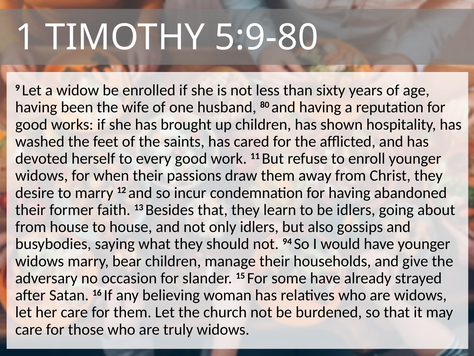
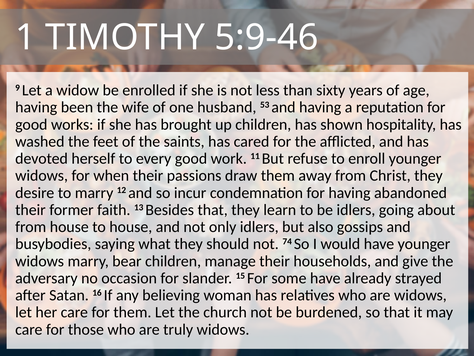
5:9-80: 5:9-80 -> 5:9-46 (266, 38)
80: 80 -> 53 (265, 105)
94: 94 -> 74 (287, 241)
